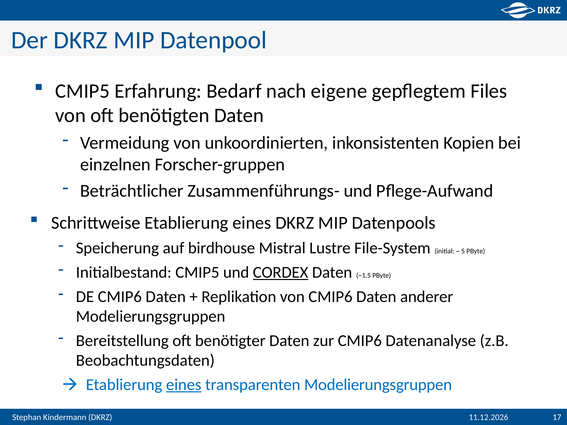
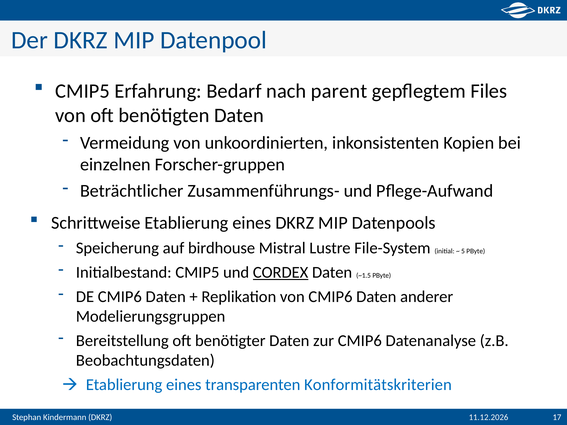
eigene: eigene -> parent (339, 91)
eines underline: present -> none (184, 385)
transparenten Modelierungsgruppen: Modelierungsgruppen -> Konformitätskriterien (378, 385)
